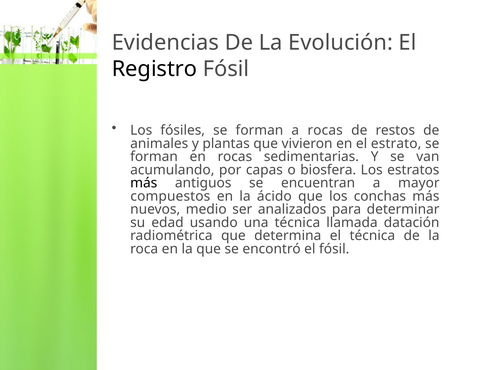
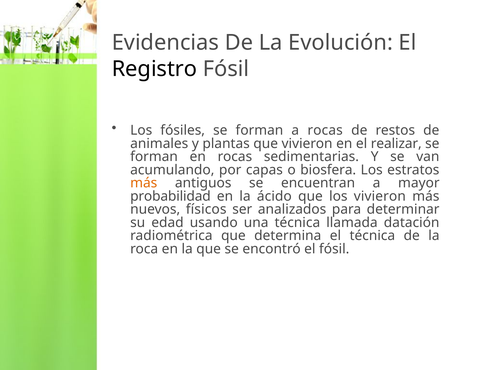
estrato: estrato -> realizar (396, 144)
más colour: black -> orange (144, 183)
compuestos: compuestos -> probabilidad (170, 196)
los conchas: conchas -> vivieron (380, 196)
medio: medio -> físicos (206, 209)
